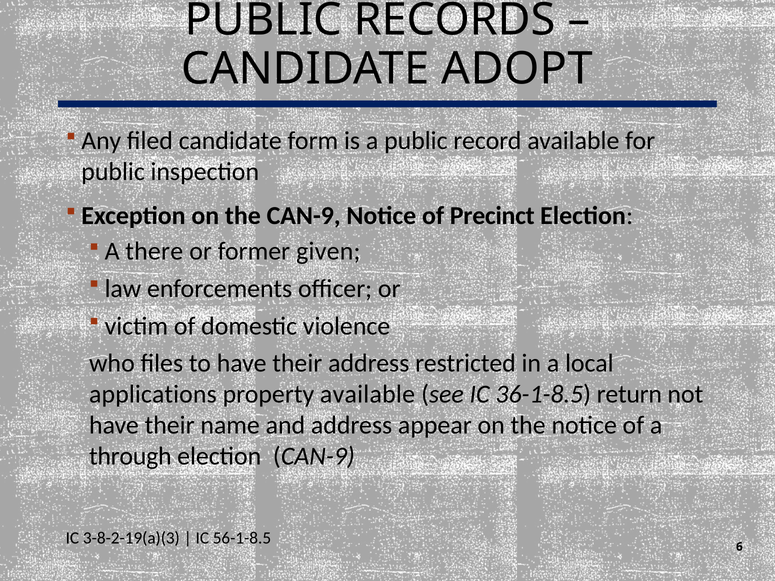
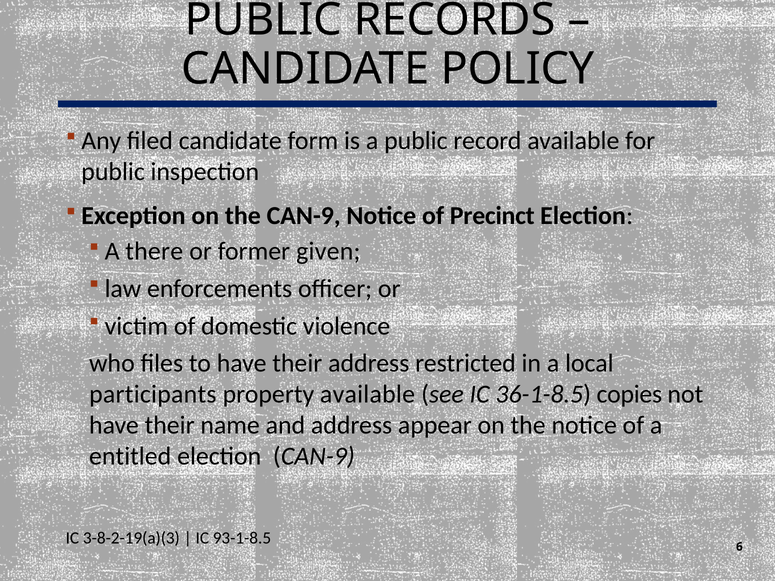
ADOPT: ADOPT -> POLICY (517, 69)
applications: applications -> participants (153, 395)
return: return -> copies (629, 395)
through: through -> entitled (130, 457)
56-1-8.5: 56-1-8.5 -> 93-1-8.5 (242, 538)
